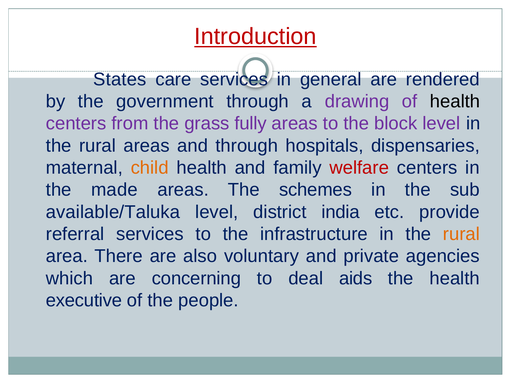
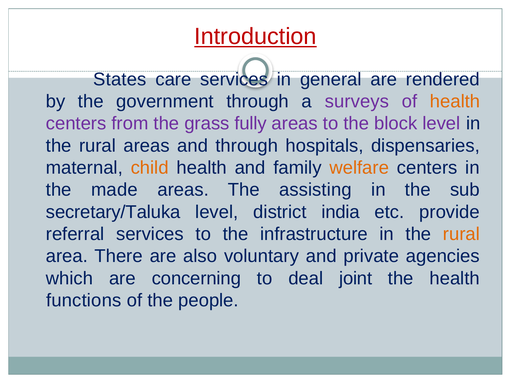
drawing: drawing -> surveys (357, 101)
health colour: black -> orange (455, 101)
welfare colour: red -> orange (359, 168)
schemes: schemes -> assisting (315, 190)
available/Taluka: available/Taluka -> secretary/Taluka (113, 212)
aids: aids -> joint (356, 278)
executive: executive -> functions (84, 301)
